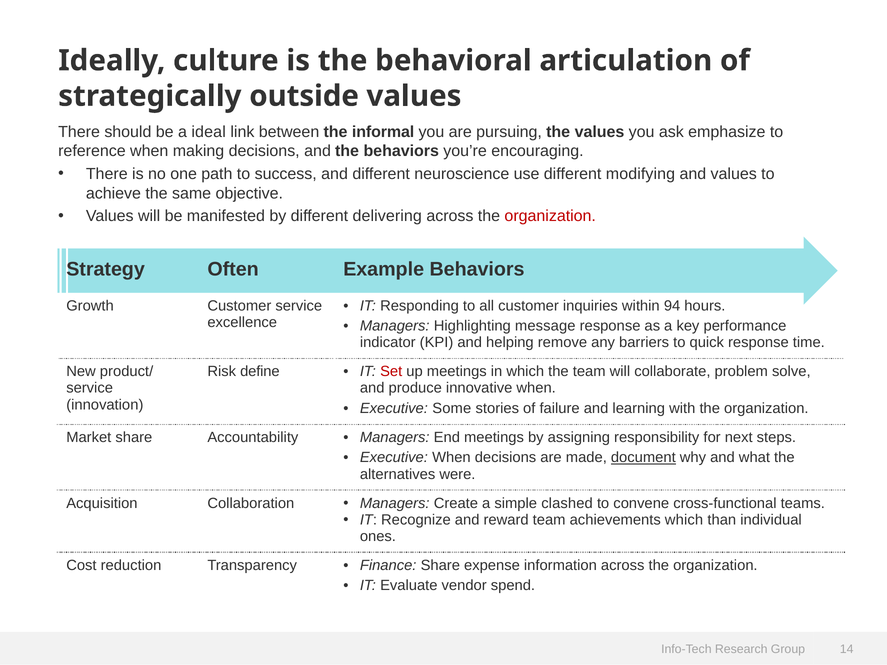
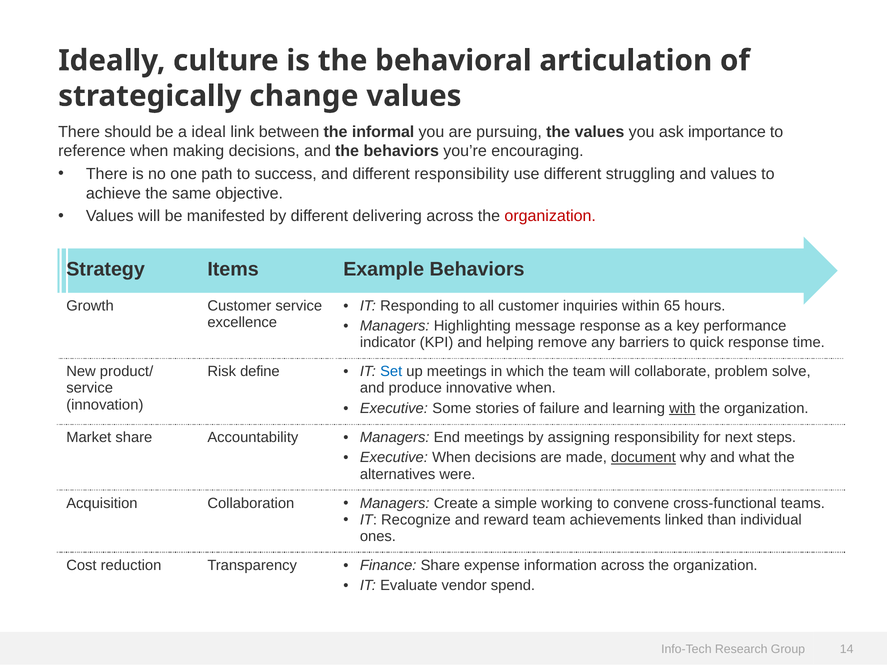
outside: outside -> change (304, 96)
emphasize: emphasize -> importance (727, 132)
different neuroscience: neuroscience -> responsibility (462, 174)
modifying: modifying -> struggling (641, 174)
Often: Often -> Items (233, 269)
94: 94 -> 65 (672, 306)
Set colour: red -> blue (391, 372)
with underline: none -> present (682, 408)
clashed: clashed -> working (567, 503)
achievements which: which -> linked (684, 520)
